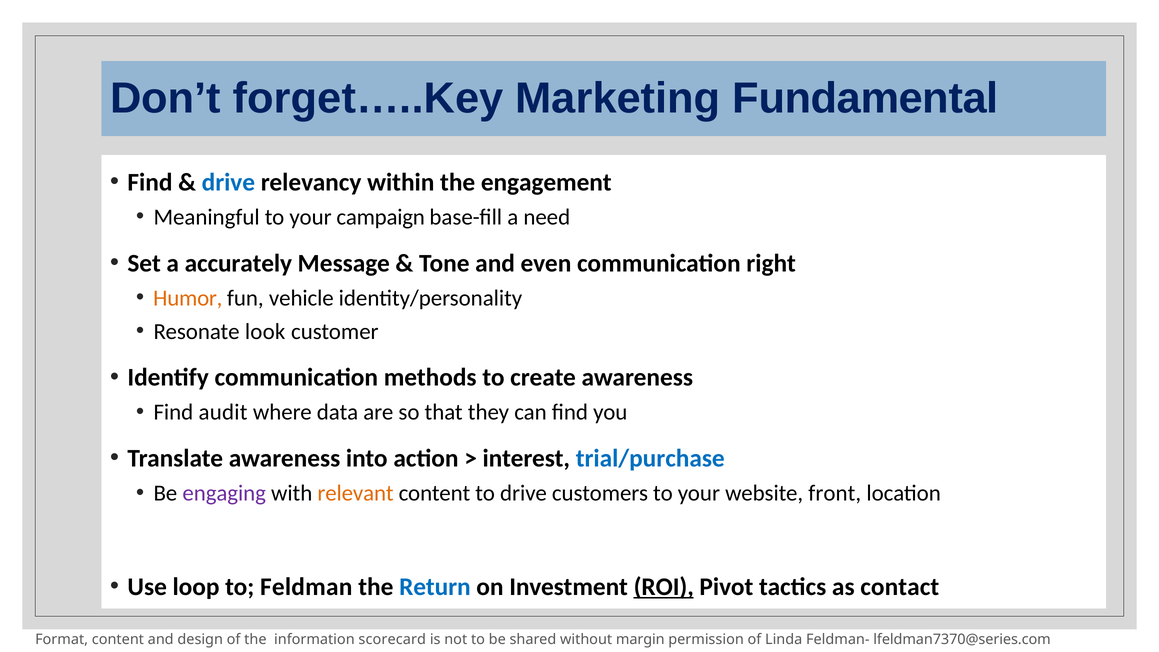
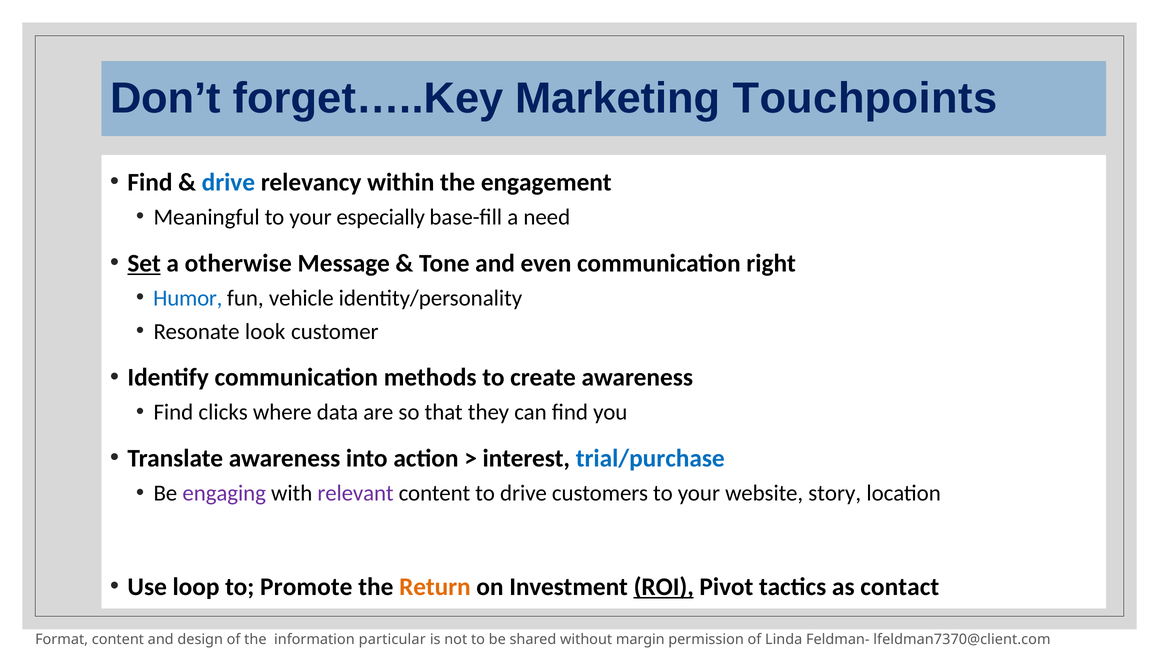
Fundamental: Fundamental -> Touchpoints (865, 98)
campaign: campaign -> especially (381, 217)
Set underline: none -> present (144, 263)
accurately: accurately -> otherwise (238, 263)
Humor colour: orange -> blue (188, 298)
audit: audit -> clicks (223, 412)
relevant colour: orange -> purple (356, 493)
front: front -> story (835, 493)
Feldman: Feldman -> Promote (306, 587)
Return colour: blue -> orange (435, 587)
scorecard: scorecard -> particular (392, 640)
lfeldman7370@series.com: lfeldman7370@series.com -> lfeldman7370@client.com (962, 640)
